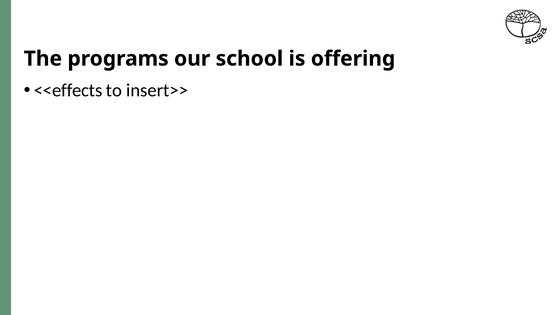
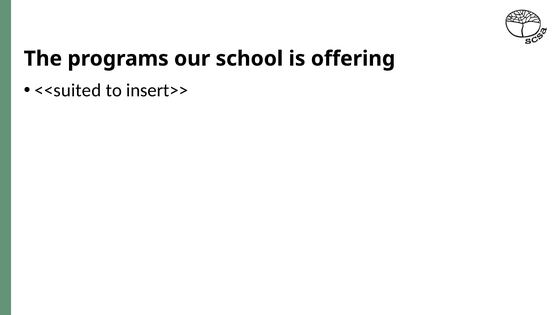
<<effects: <<effects -> <<suited (68, 90)
